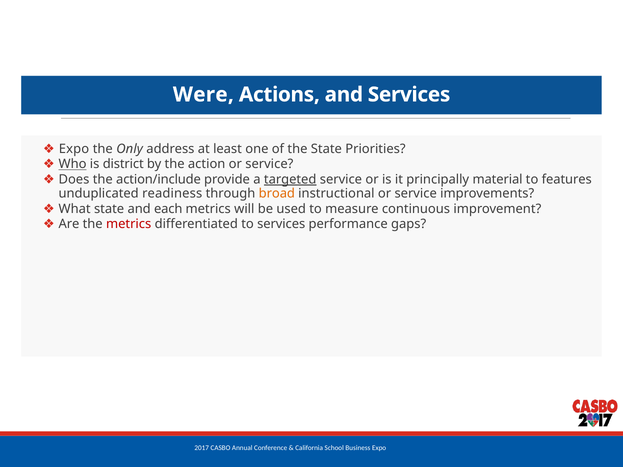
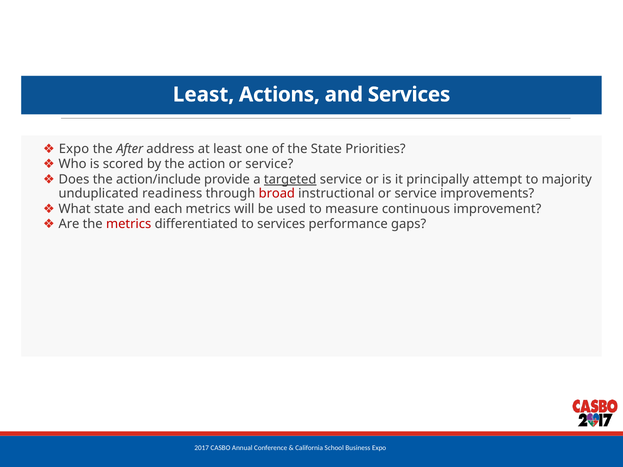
Were: Were -> Least (203, 95)
Only: Only -> After (130, 149)
Who underline: present -> none (73, 164)
district: district -> scored (123, 164)
material: material -> attempt (497, 180)
features: features -> majority (567, 180)
broad colour: orange -> red (277, 194)
